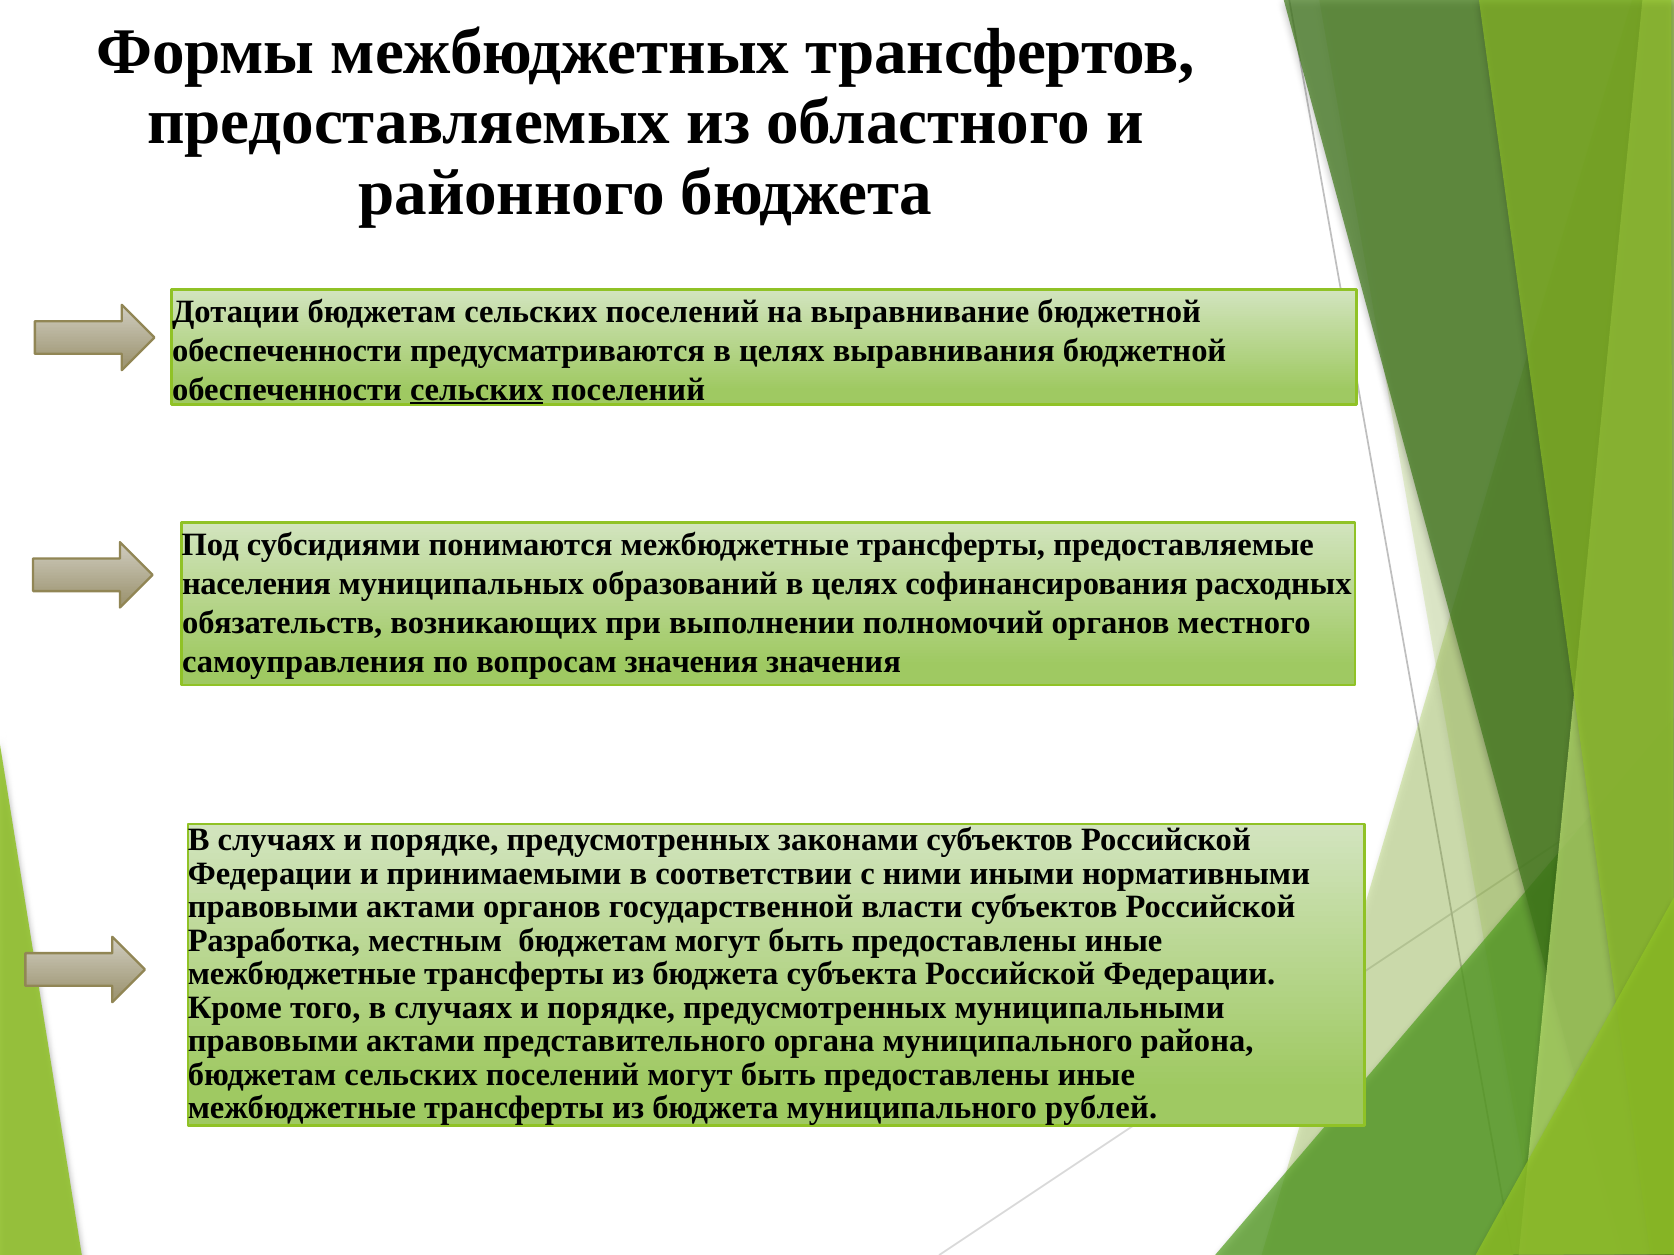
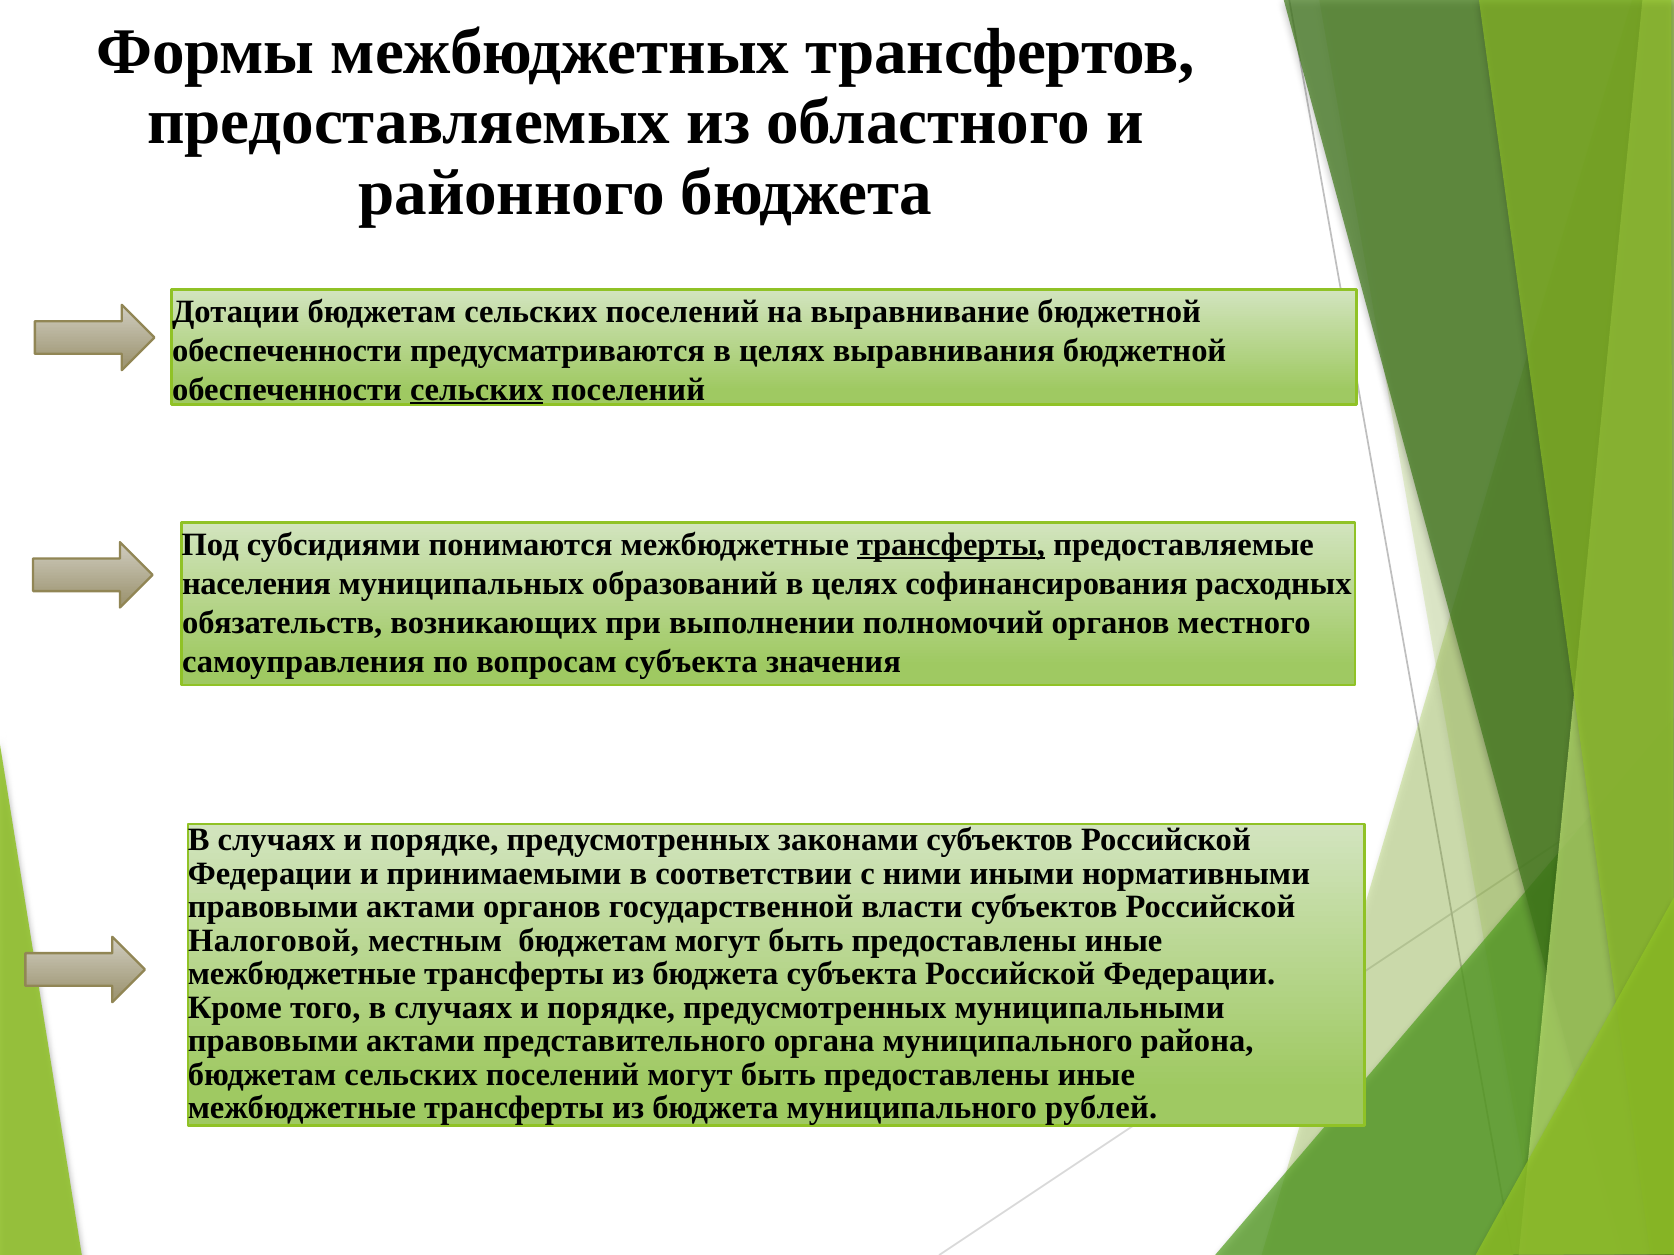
трансферты underline: none -> present (951, 545)
вопросам значения: значения -> субъекта (691, 662)
Разработка: Разработка -> Налоговой (274, 941)
